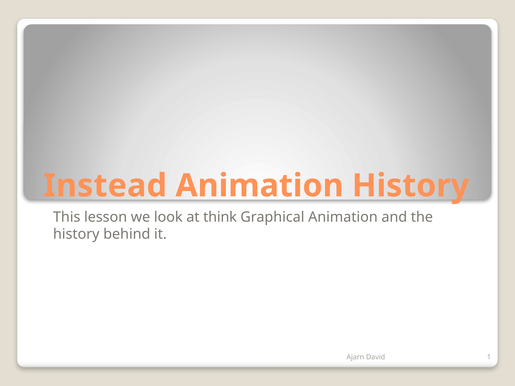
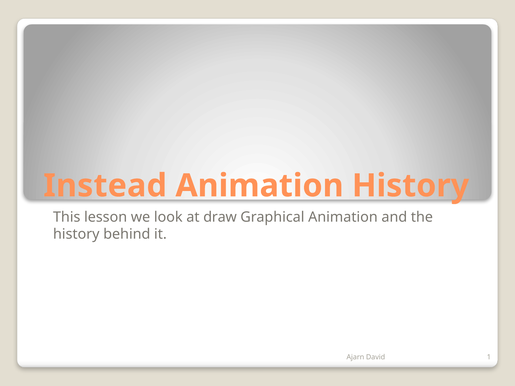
think: think -> draw (220, 217)
